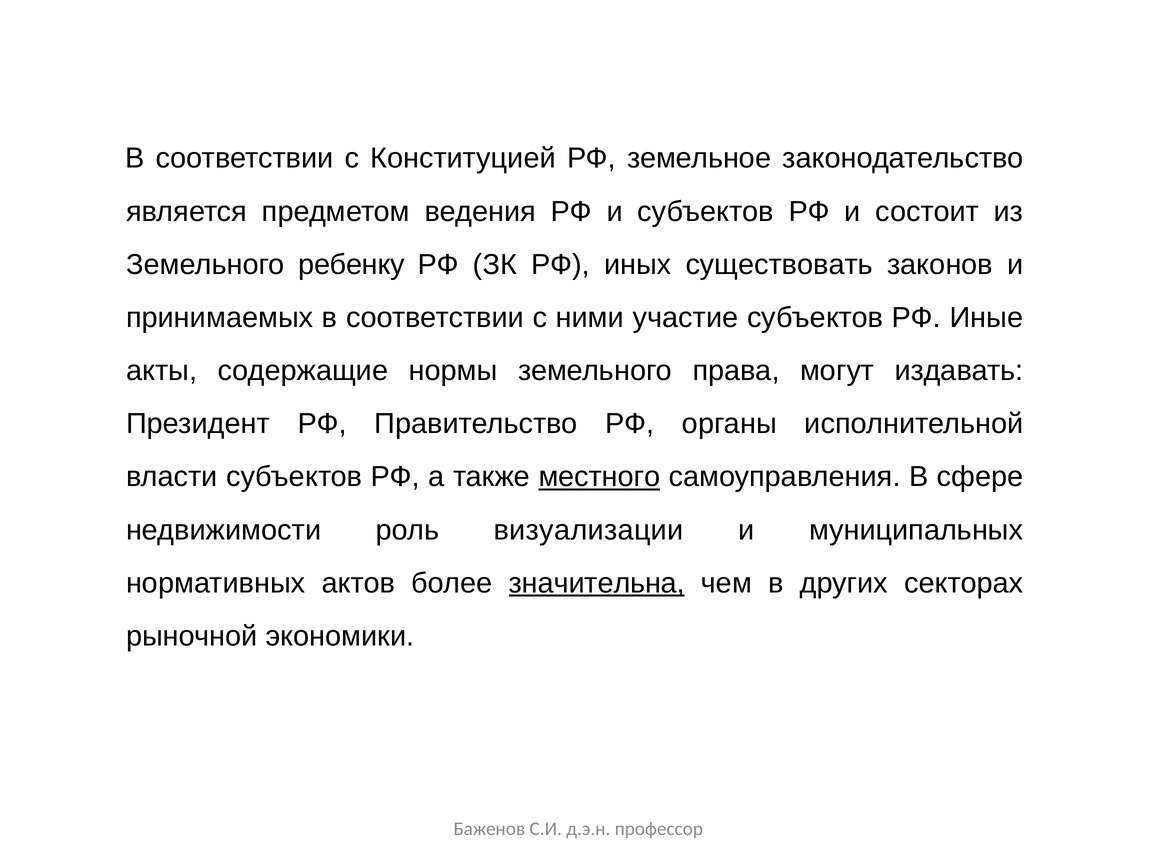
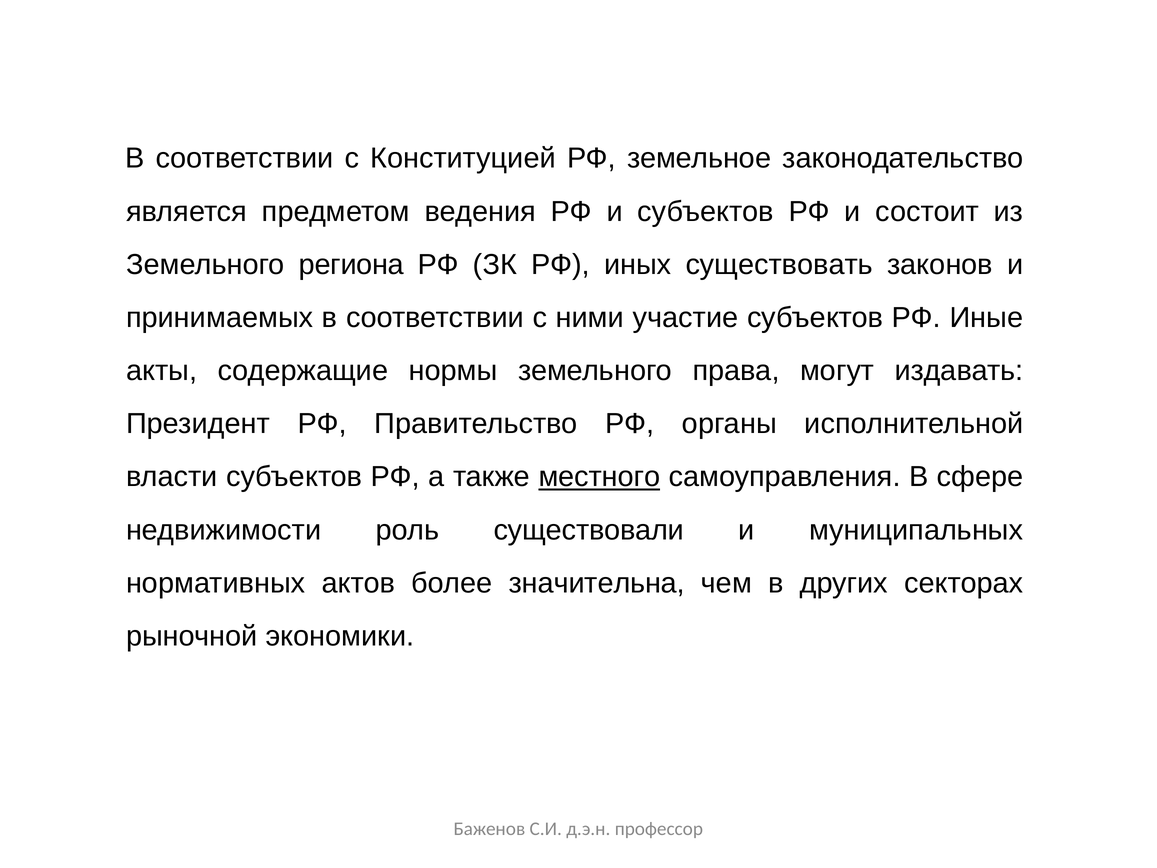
ребенку: ребенку -> региона (351, 265)
визуализации: визуализации -> существовали (589, 530)
значительна underline: present -> none (597, 583)
